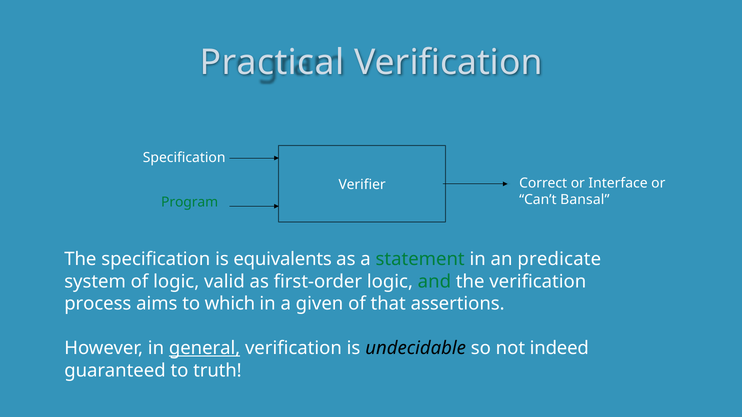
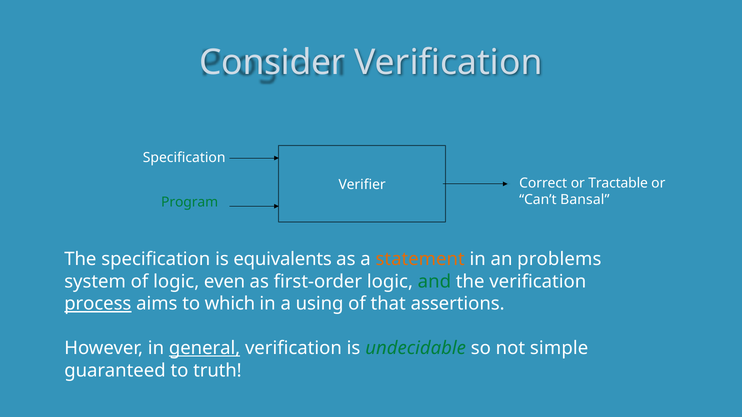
Practical: Practical -> Consider (272, 63)
Interface: Interface -> Tractable (618, 183)
statement colour: green -> orange (420, 259)
predicate: predicate -> problems (559, 259)
valid: valid -> even (225, 282)
process underline: none -> present (98, 304)
given: given -> using (320, 304)
undecidable colour: black -> green (416, 349)
indeed: indeed -> simple (559, 349)
